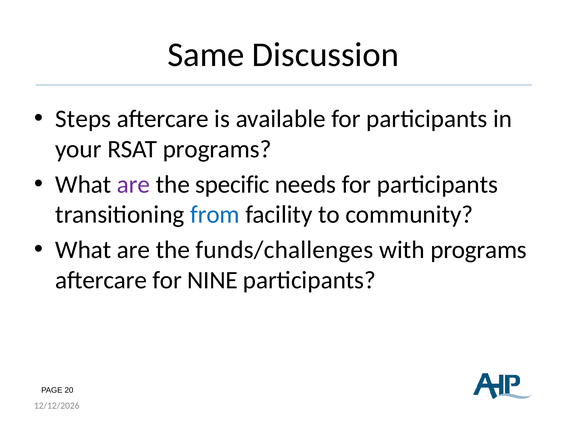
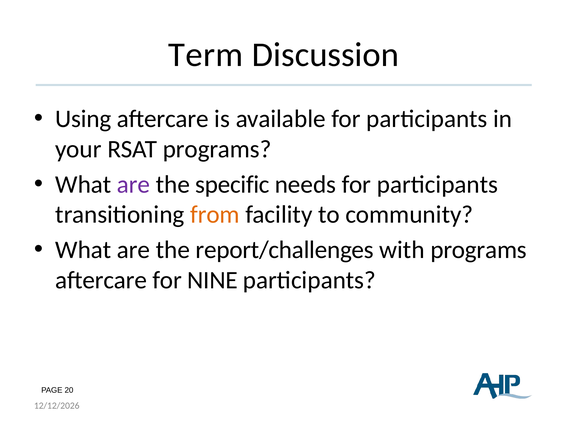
Same: Same -> Term (206, 55)
Steps: Steps -> Using (83, 119)
from colour: blue -> orange (215, 215)
funds/challenges: funds/challenges -> report/challenges (285, 250)
